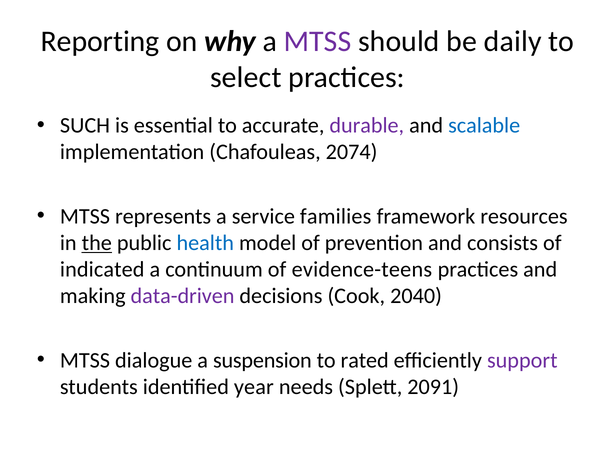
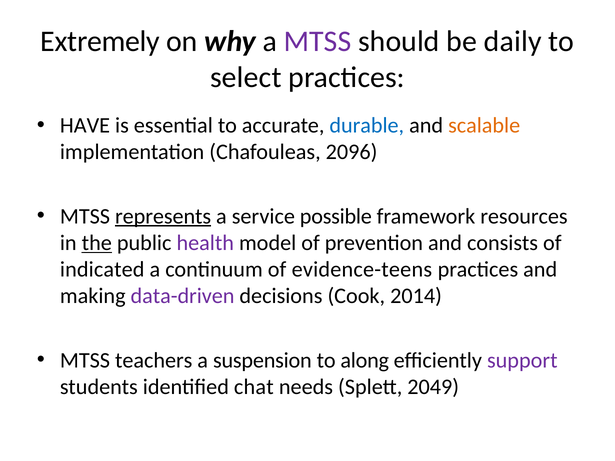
Reporting: Reporting -> Extremely (100, 42)
SUCH: SUCH -> HAVE (85, 126)
durable colour: purple -> blue (367, 126)
scalable colour: blue -> orange (484, 126)
2074: 2074 -> 2096 (352, 152)
represents underline: none -> present (163, 216)
families: families -> possible (336, 216)
health colour: blue -> purple (205, 243)
2040: 2040 -> 2014 (416, 296)
dialogue: dialogue -> teachers (154, 361)
rated: rated -> along (365, 361)
year: year -> chat (254, 387)
2091: 2091 -> 2049 (433, 387)
